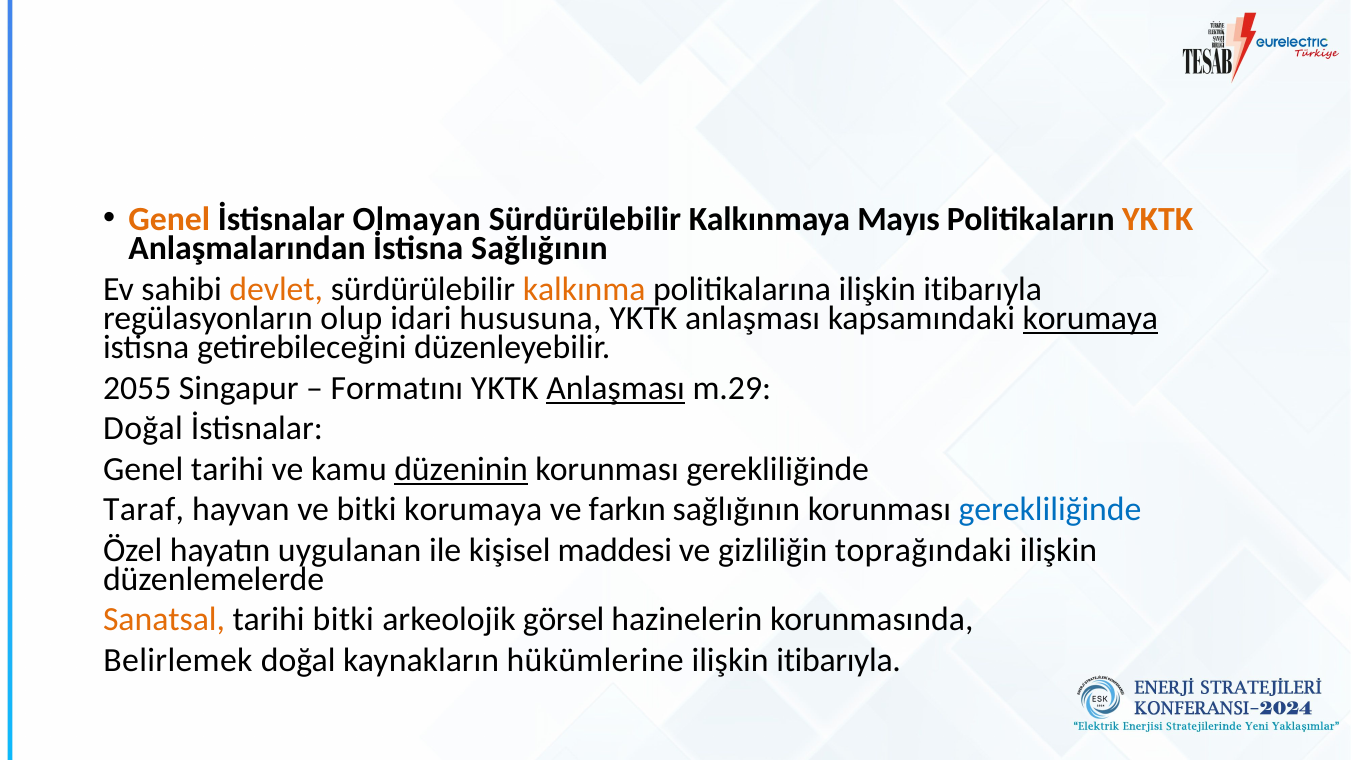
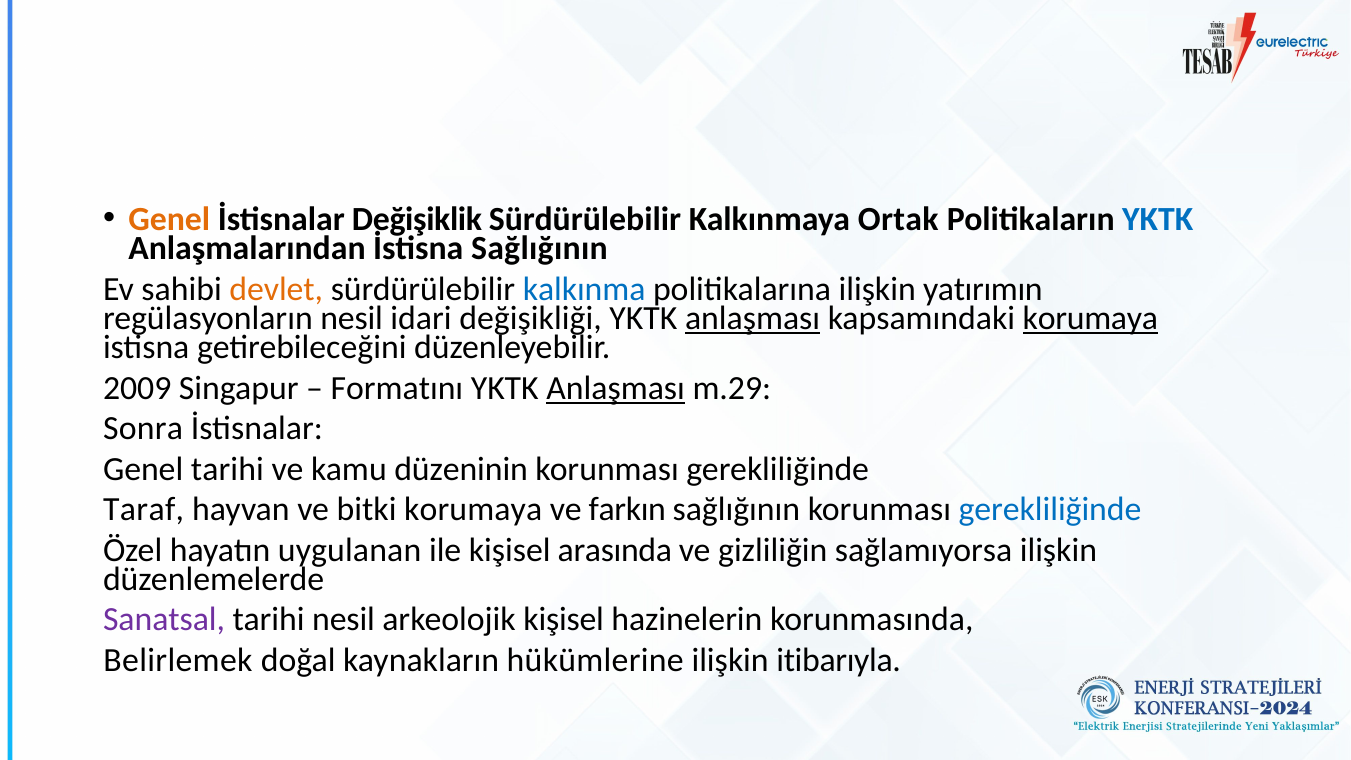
Olmayan: Olmayan -> Değişiklik (417, 220)
Mayıs: Mayıs -> Ortak (898, 220)
YKTK colour: orange -> blue (1158, 220)
kalkınma colour: orange -> blue (584, 289)
politikalarına ilişkin itibarıyla: itibarıyla -> yatırımın (983, 289)
regülasyonların olup: olup -> nesil (352, 318)
hususuna: hususuna -> değişikliği (531, 318)
anlaşması underline: none -> present (753, 318)
2055: 2055 -> 2009 (137, 388)
Doğal: Doğal -> Sonra (143, 428)
düzeninin underline: present -> none (461, 469)
maddesi: maddesi -> arasında (615, 550)
toprağındaki: toprağındaki -> sağlamıyorsa (924, 550)
Sanatsal colour: orange -> purple (164, 619)
tarihi bitki: bitki -> nesil (344, 619)
arkeolojik görsel: görsel -> kişisel (564, 619)
